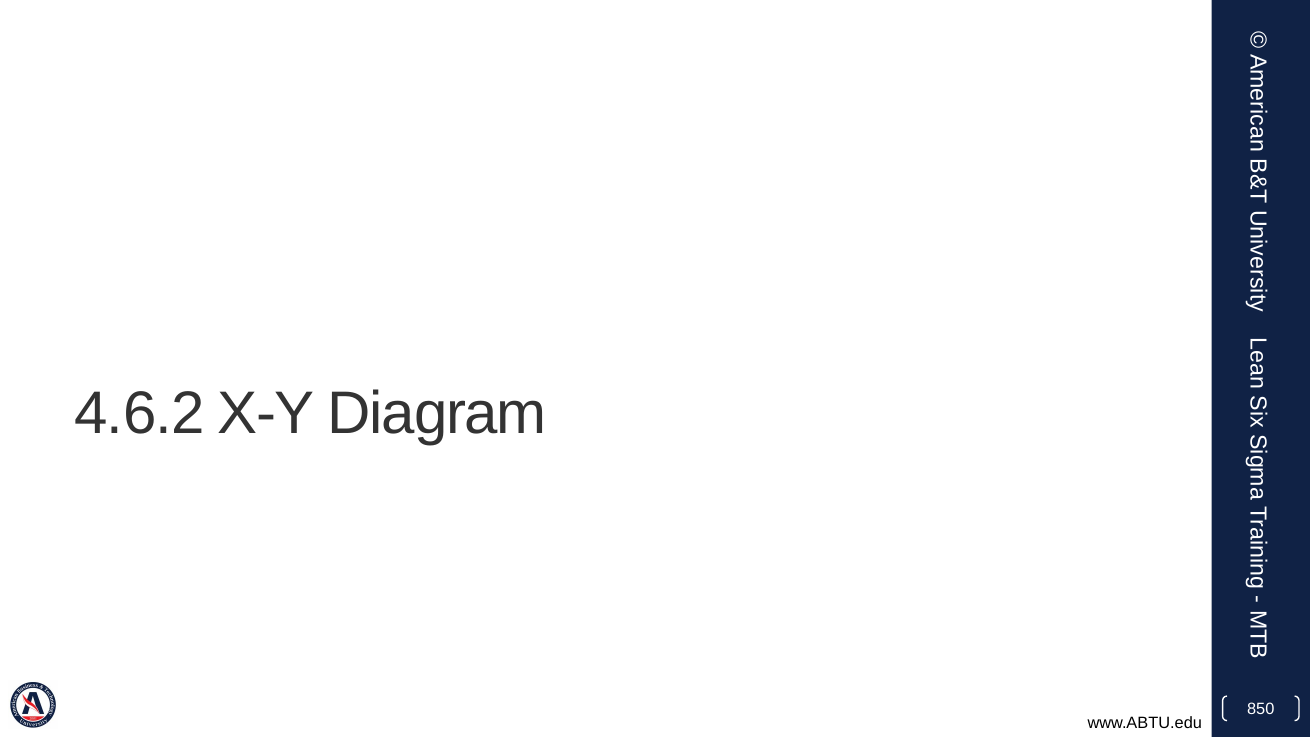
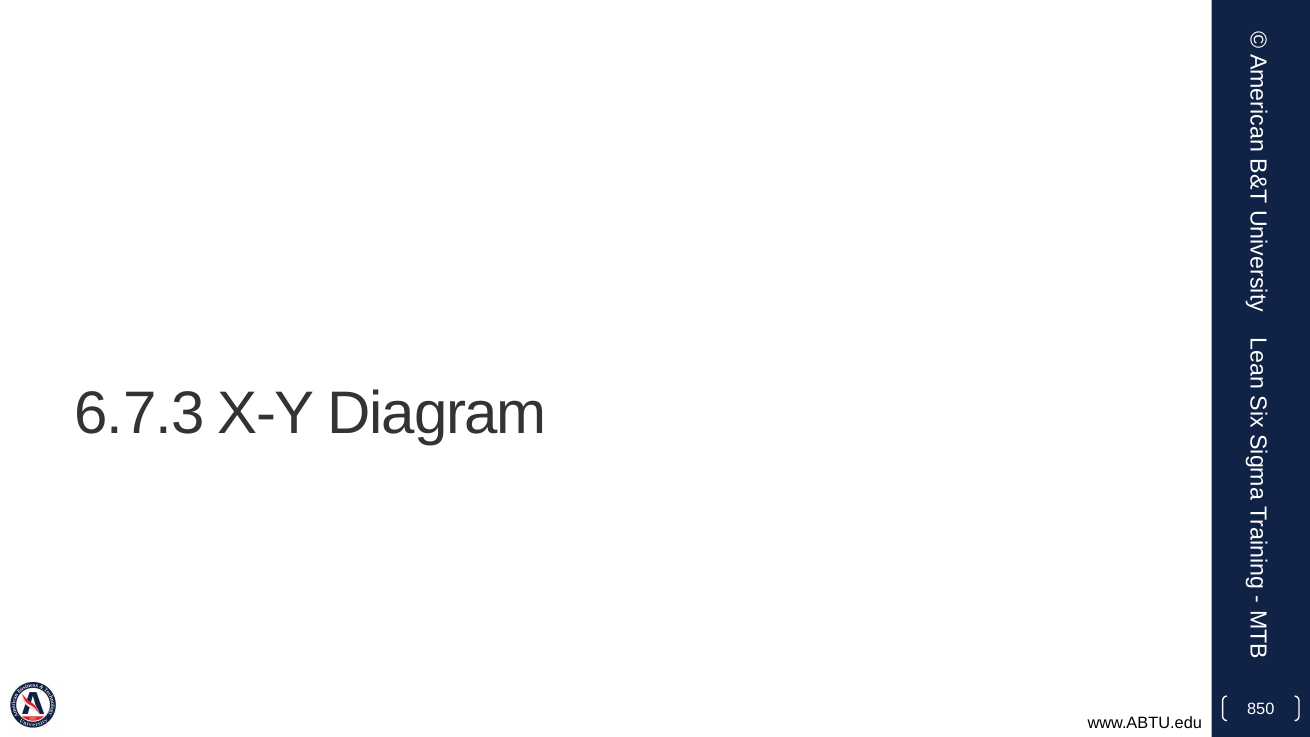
4.6.2: 4.6.2 -> 6.7.3 (140, 414)
